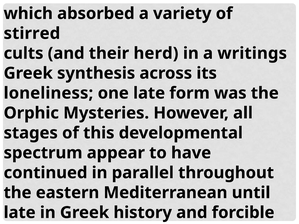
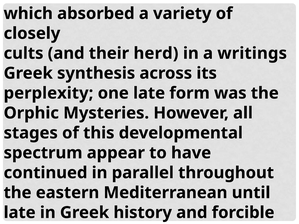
stirred: stirred -> closely (32, 33)
loneliness: loneliness -> perplexity (48, 93)
